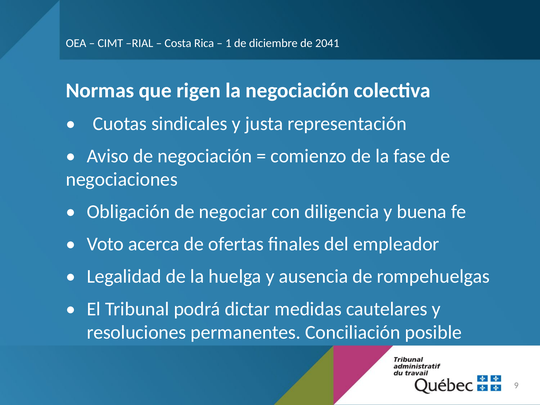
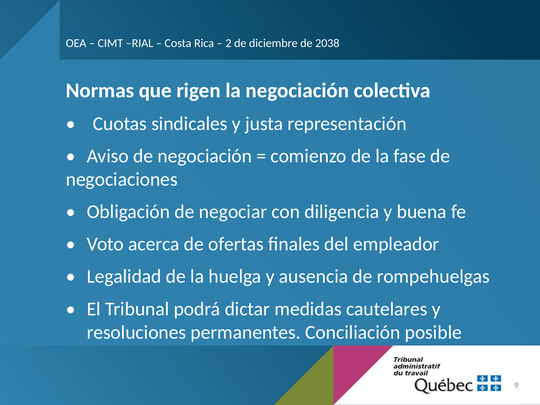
1: 1 -> 2 (228, 43)
2041: 2041 -> 2038 (327, 43)
